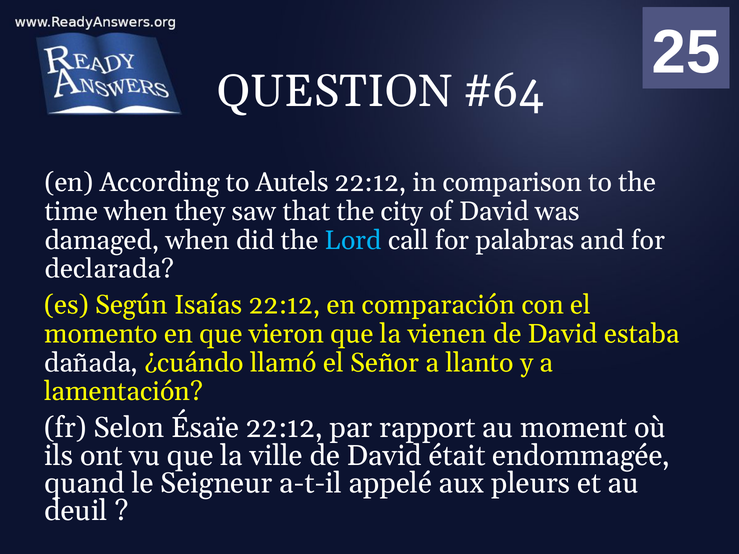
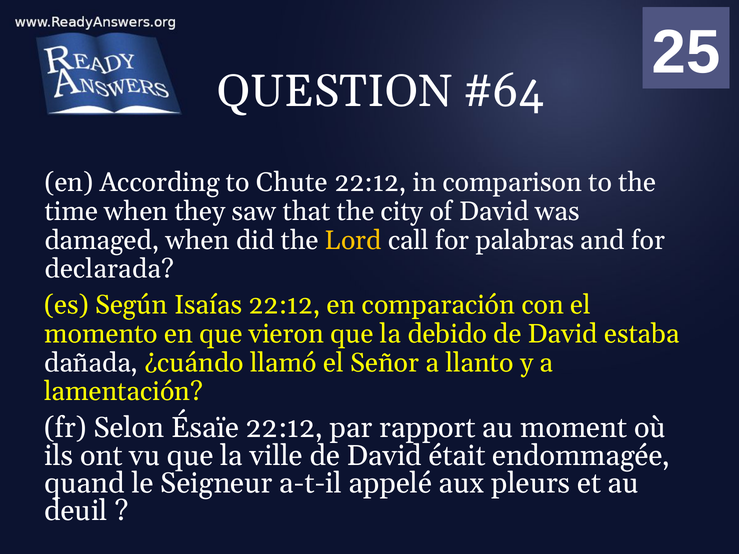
Autels: Autels -> Chute (292, 183)
Lord colour: light blue -> yellow (353, 240)
vienen: vienen -> debido (447, 334)
